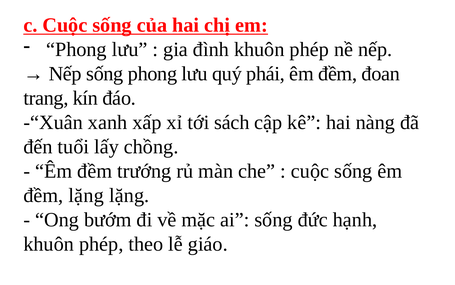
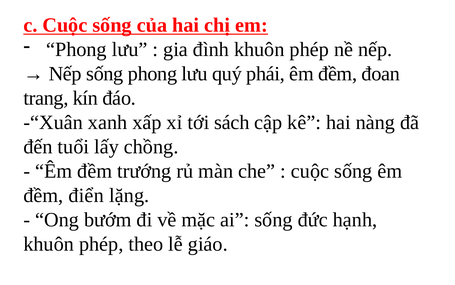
đềm lặng: lặng -> điển (86, 195)
